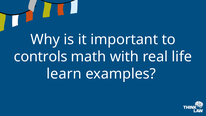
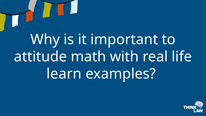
controls: controls -> attitude (41, 57)
